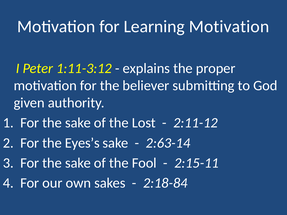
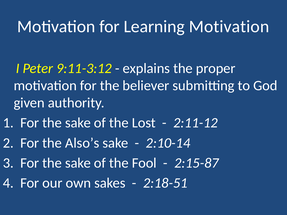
1:11-3:12: 1:11-3:12 -> 9:11-3:12 (84, 68)
Eyes’s: Eyes’s -> Also’s (82, 143)
2:63-14: 2:63-14 -> 2:10-14 (168, 143)
2:15-11: 2:15-11 -> 2:15-87 (196, 163)
2:18-84: 2:18-84 -> 2:18-51 (165, 183)
